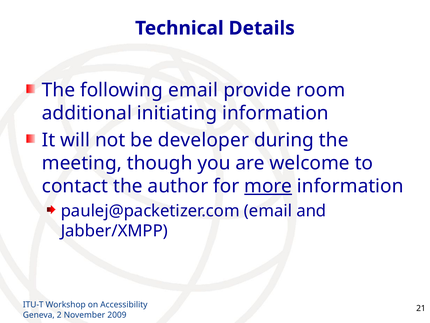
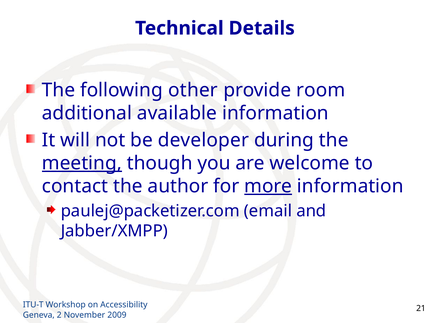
following email: email -> other (193, 90)
initiating: initiating -> available (177, 113)
meeting underline: none -> present (82, 163)
